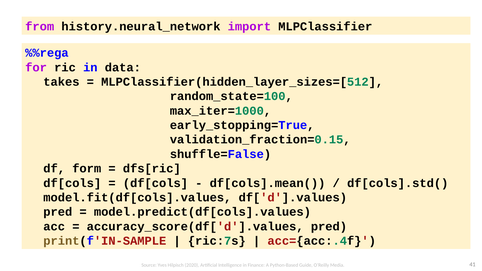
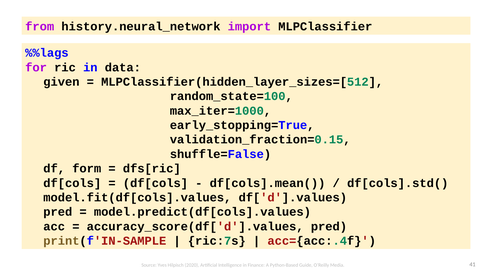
%%rega: %%rega -> %%lags (47, 53)
takes: takes -> given (61, 82)
